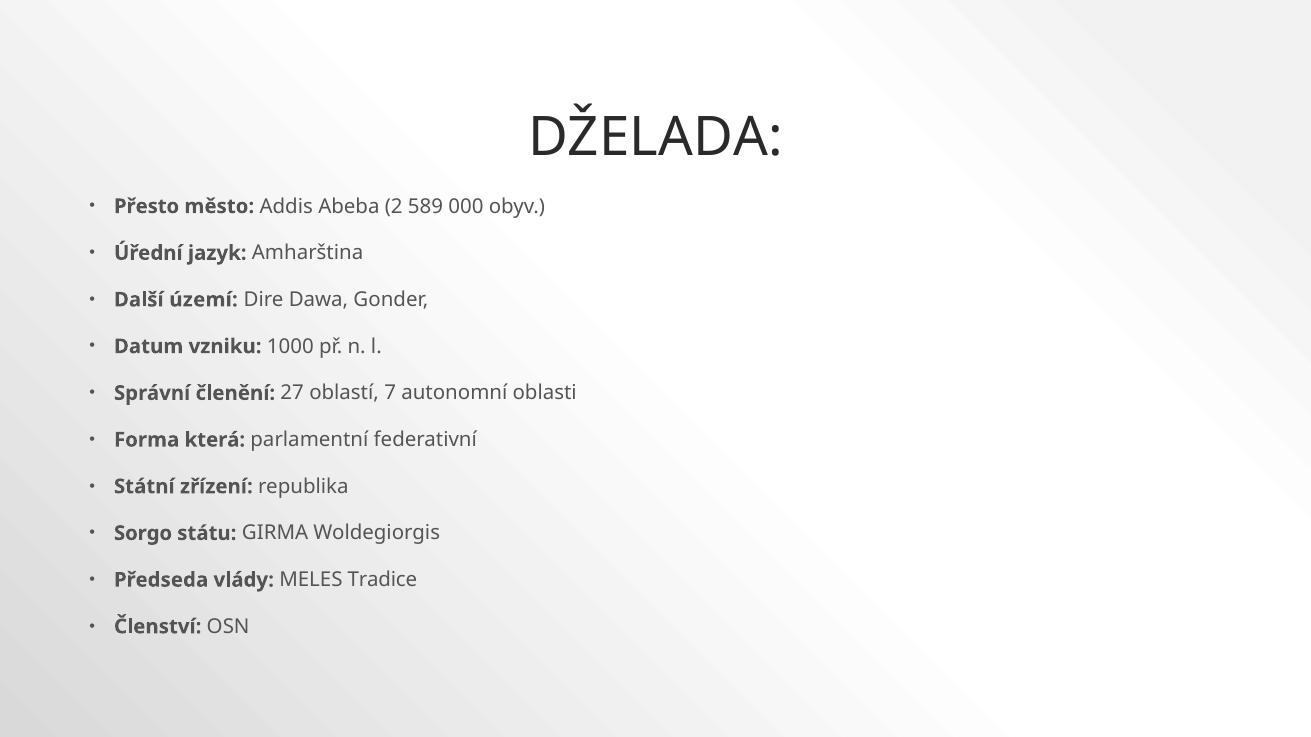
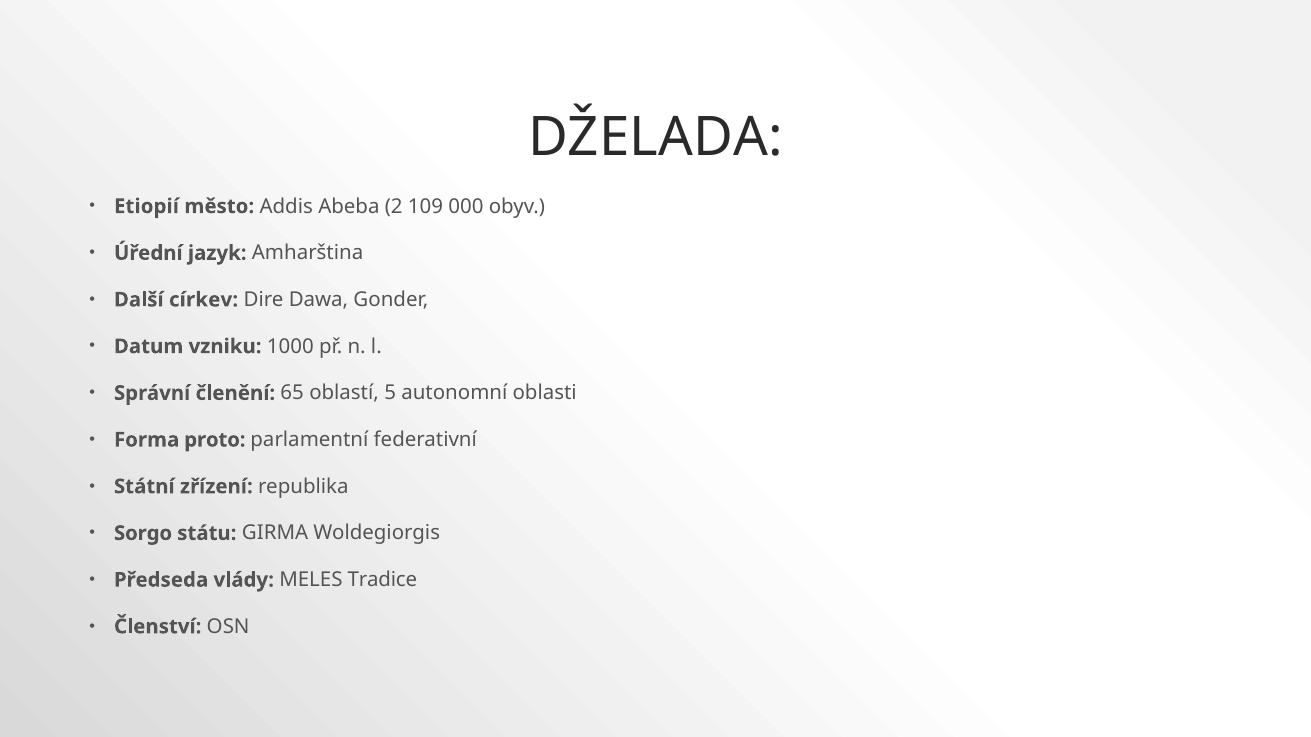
Přesto: Přesto -> Etiopií (146, 207)
589: 589 -> 109 (426, 207)
území: území -> církev (204, 300)
27: 27 -> 65 (292, 393)
7: 7 -> 5 (390, 393)
která: která -> proto (215, 440)
